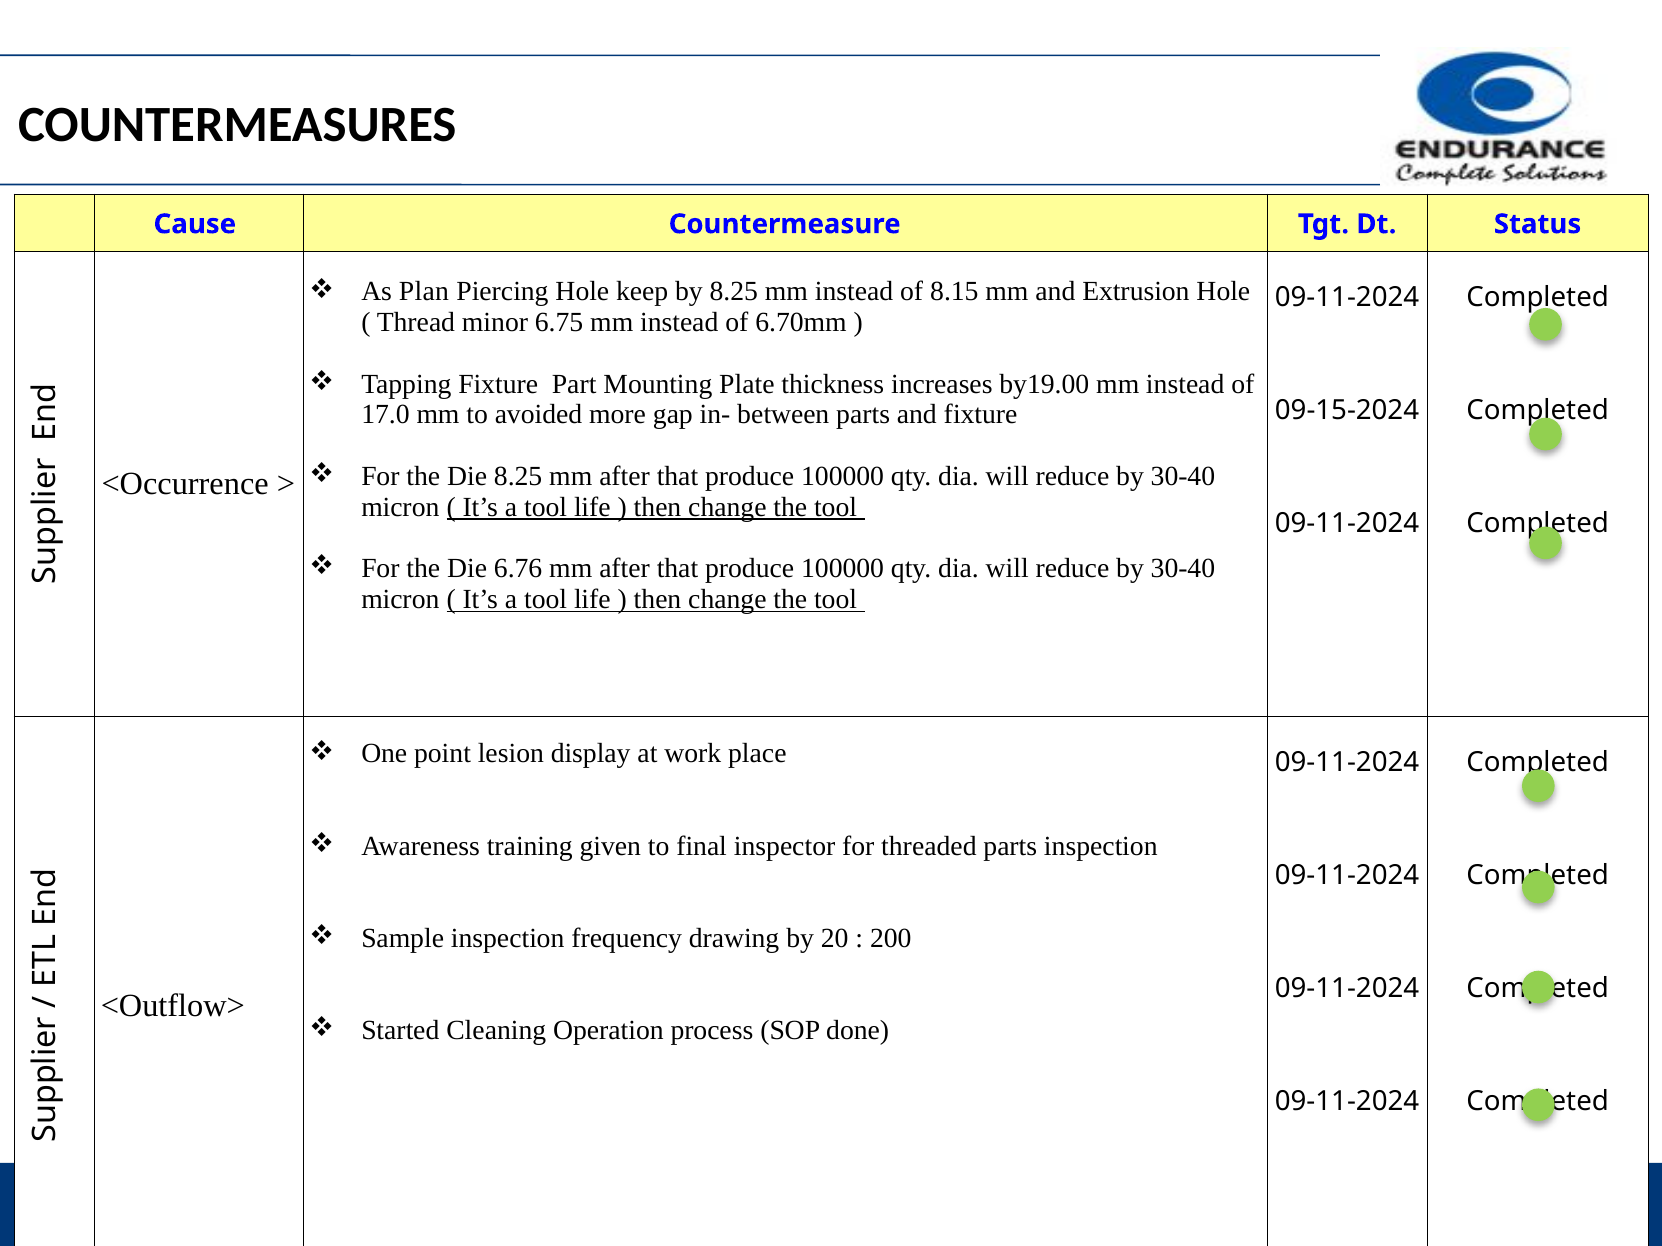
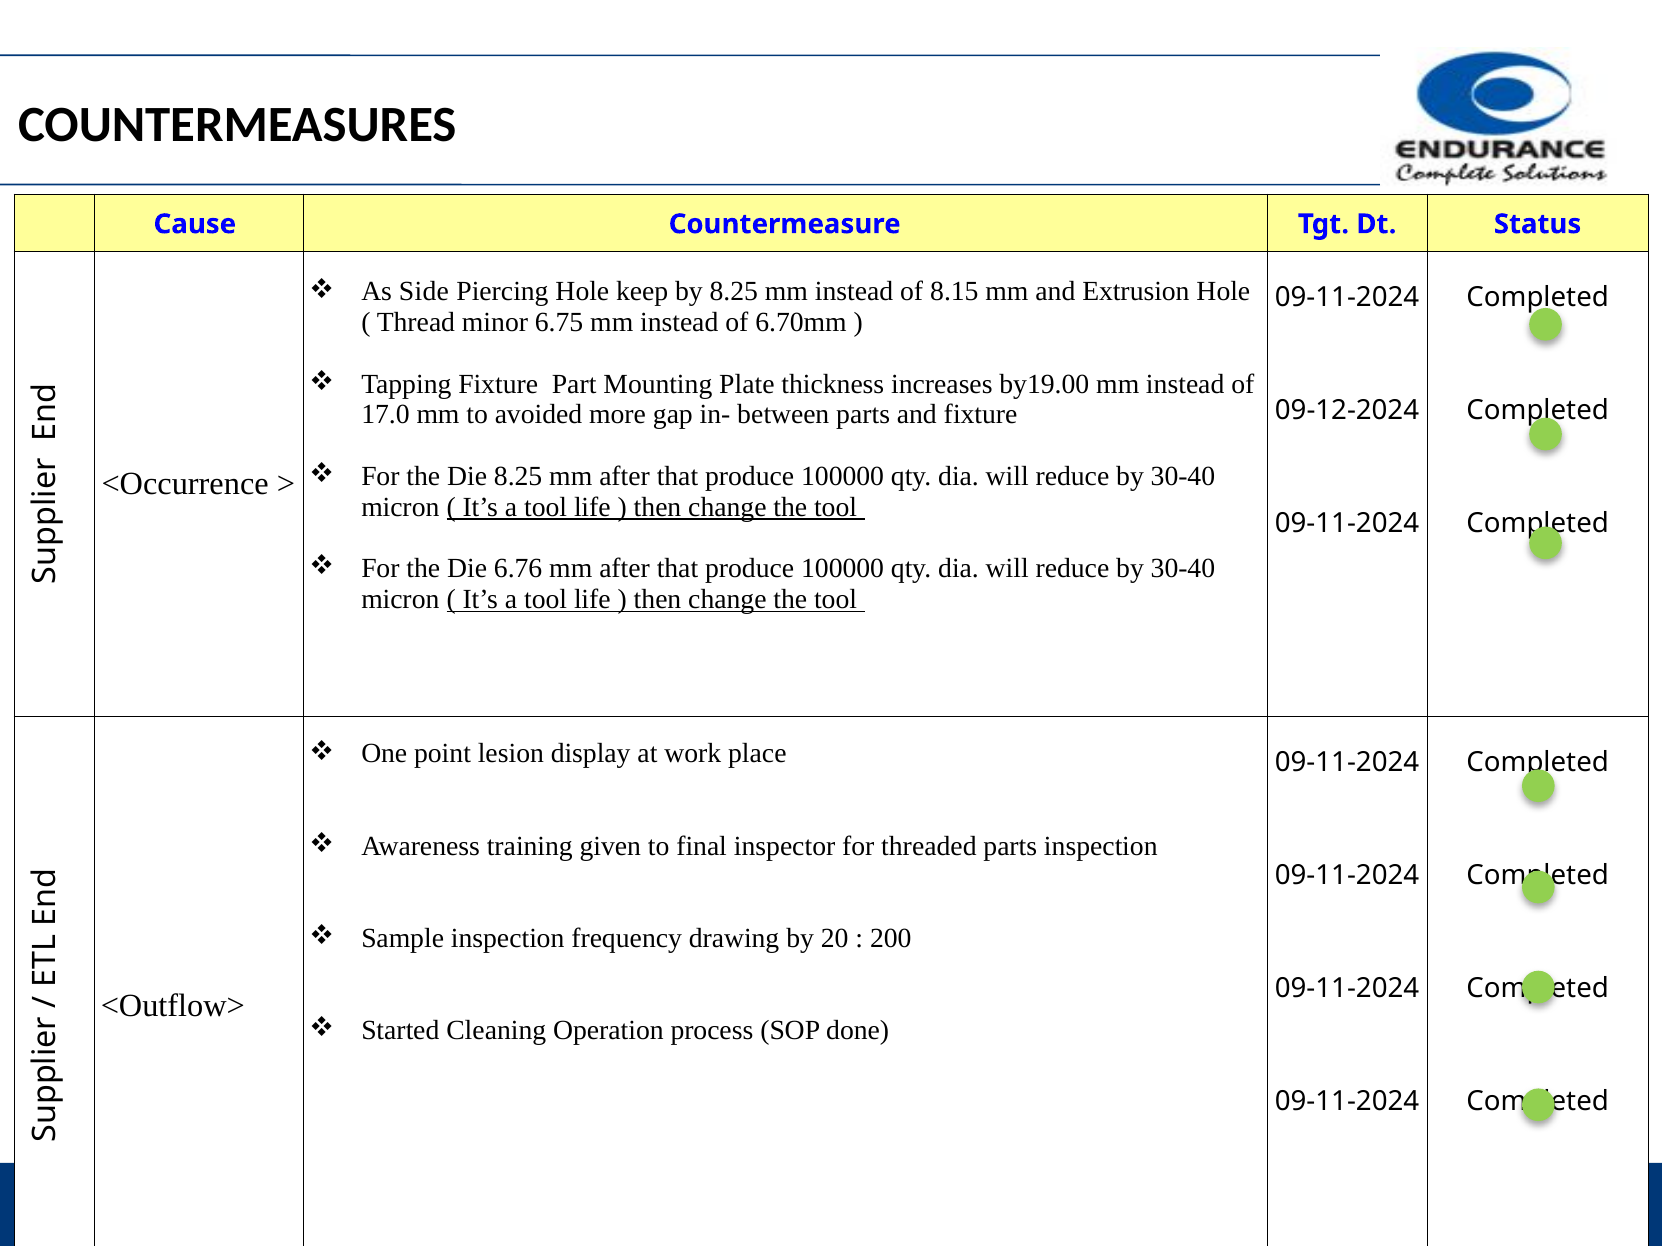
Plan: Plan -> Side (424, 292)
09-15-2024: 09-15-2024 -> 09-12-2024 (1347, 410)
